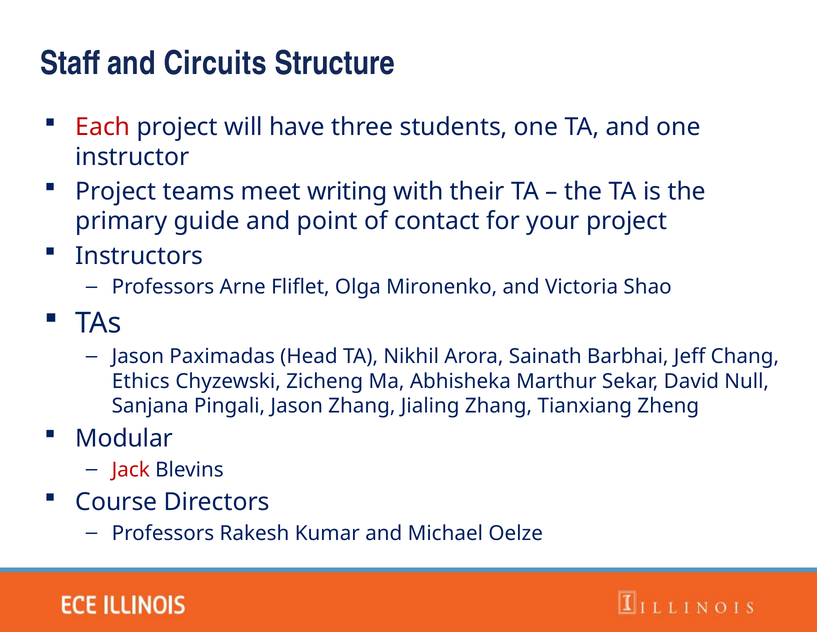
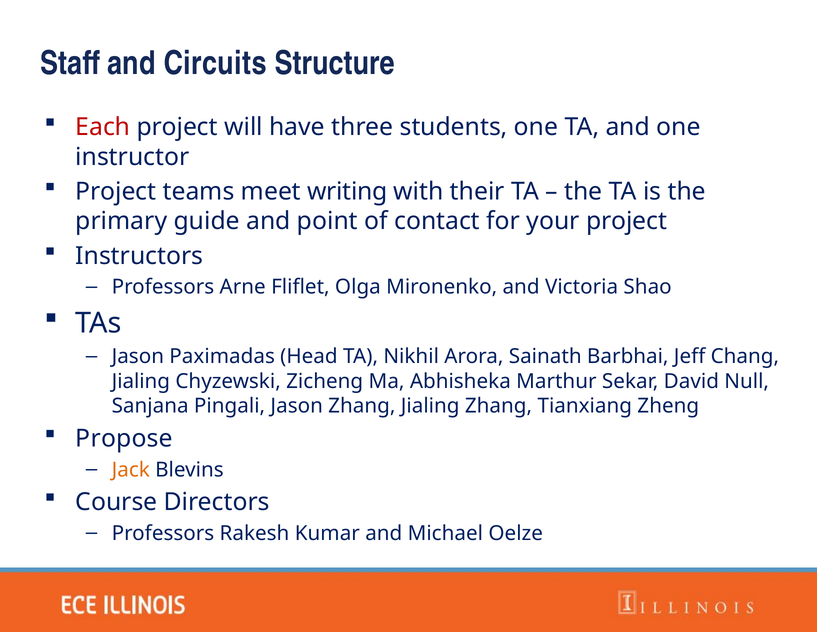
Ethics: Ethics -> Jialing (141, 381)
Modular: Modular -> Propose (124, 438)
Jack colour: red -> orange (131, 469)
